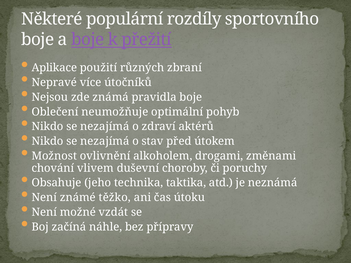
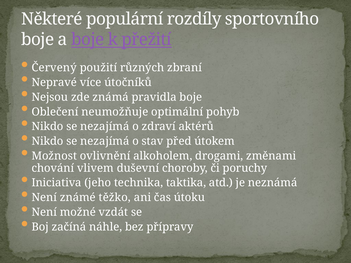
Aplikace: Aplikace -> Červený (54, 68)
Obsahuje: Obsahuje -> Iniciativa (57, 183)
